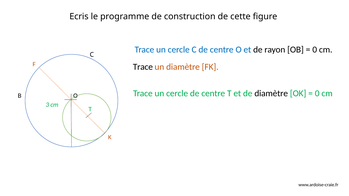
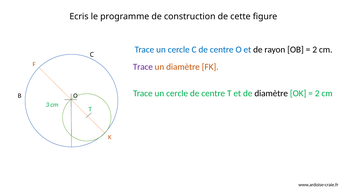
0: 0 -> 2 (315, 50)
Trace colour: black -> purple (143, 67)
0: 0 -> 2 (317, 93)
